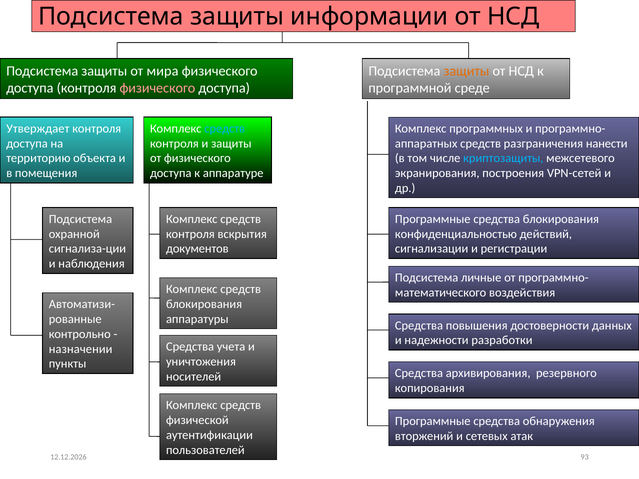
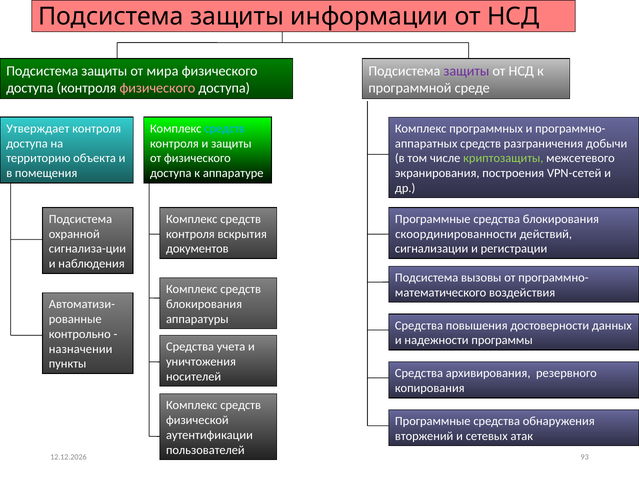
защиты colour: orange -> purple (466, 71)
нанести: нанести -> добычи (607, 144)
криптозащиты colour: light blue -> light green (503, 158)
конфиденциальностью: конфиденциальностью -> скоординированности (456, 234)
личные: личные -> вызовы (481, 278)
разработки: разработки -> программы (502, 341)
